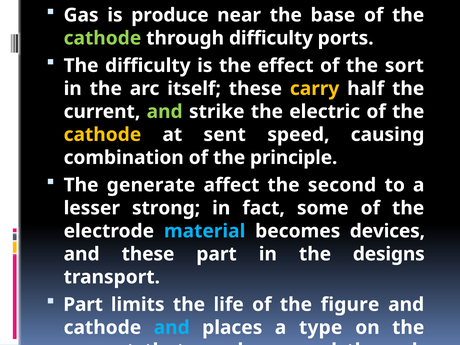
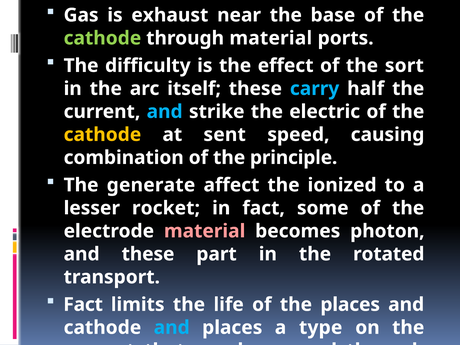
produce: produce -> exhaust (170, 15)
through difficulty: difficulty -> material (271, 38)
carry colour: yellow -> light blue (315, 89)
and colour: light green -> light blue (165, 112)
second: second -> ionized (342, 185)
strong: strong -> rocket (166, 208)
material colour: light blue -> pink (205, 231)
devices: devices -> photon (387, 231)
designs: designs -> rotated (389, 254)
Part: Part -> Fact (83, 305)
the figure: figure -> places (350, 305)
